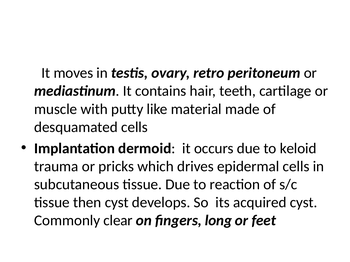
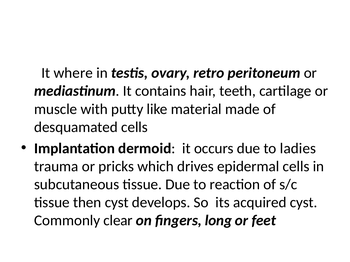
moves: moves -> where (73, 73)
keloid: keloid -> ladies (298, 149)
